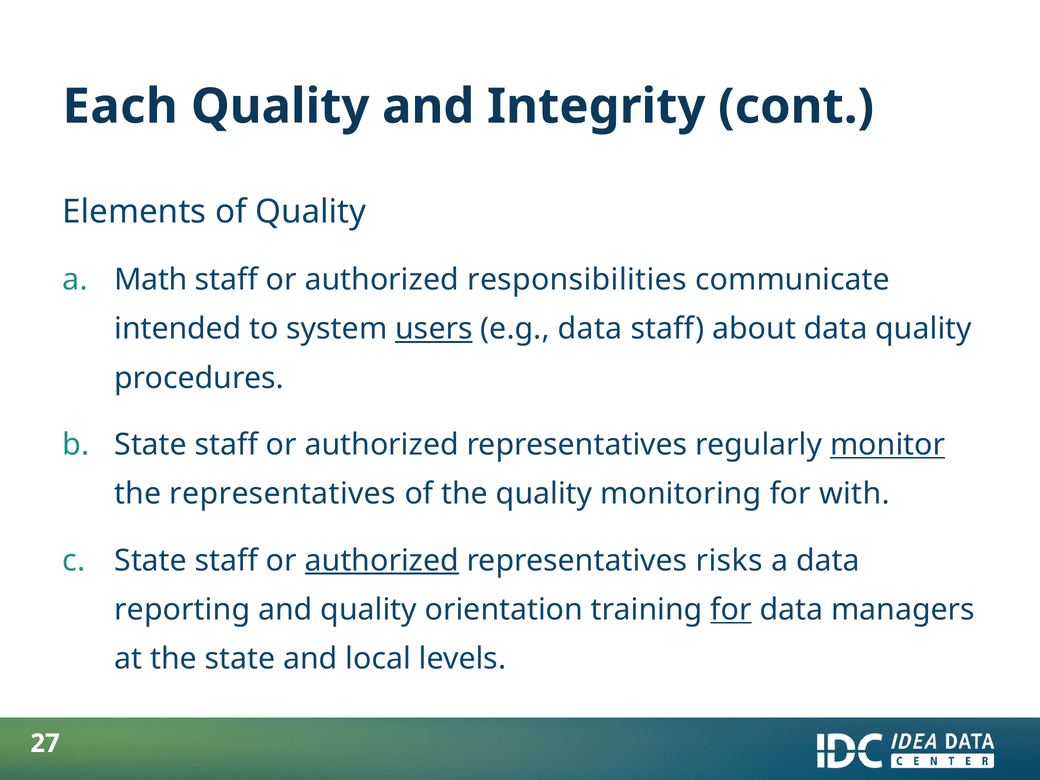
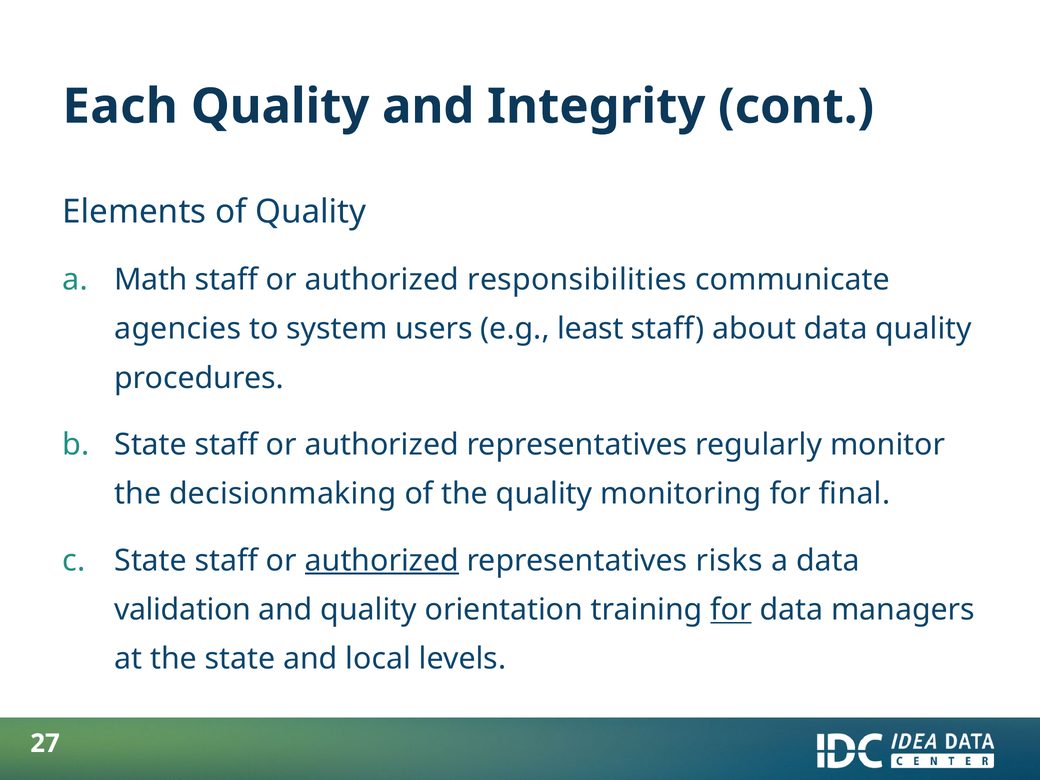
intended: intended -> agencies (178, 329)
users underline: present -> none (434, 329)
e.g data: data -> least (590, 329)
monitor underline: present -> none (888, 445)
the representatives: representatives -> decisionmaking (283, 494)
with: with -> final (854, 494)
reporting: reporting -> validation (183, 610)
